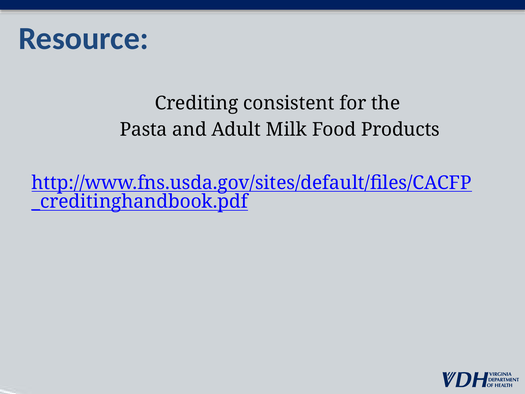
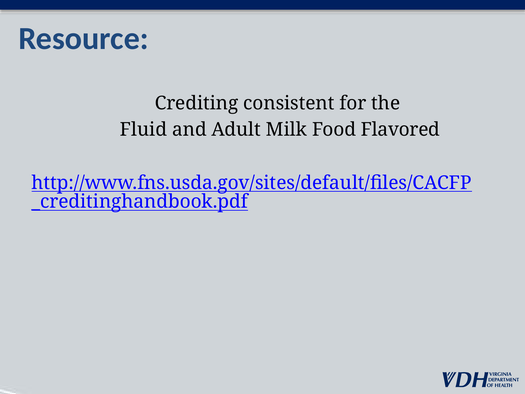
Pasta: Pasta -> Fluid (144, 130)
Products: Products -> Flavored (400, 130)
